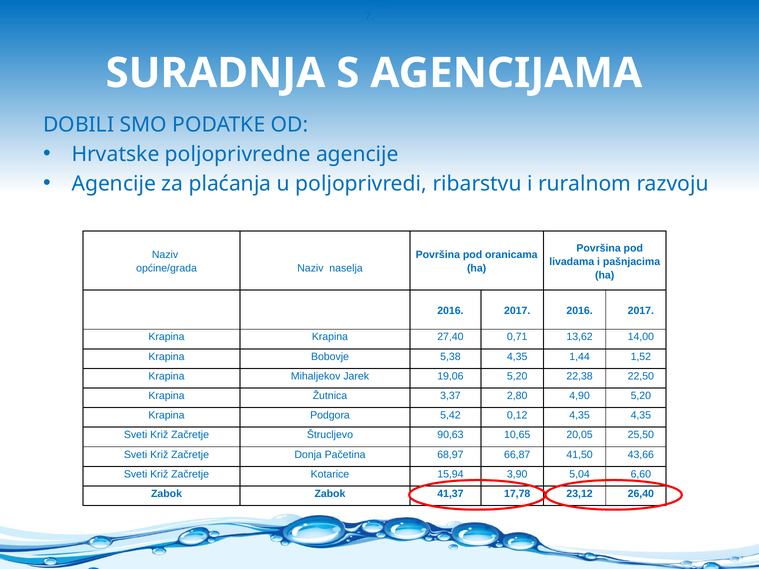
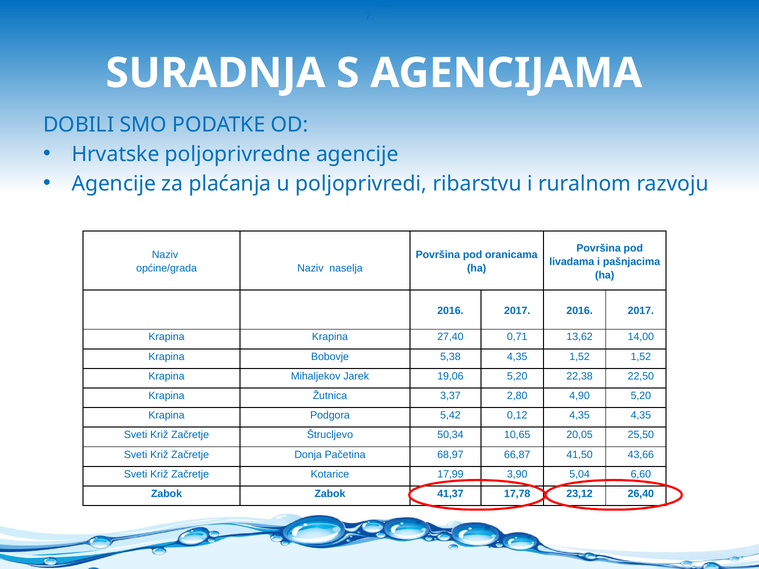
4,35 1,44: 1,44 -> 1,52 (580, 357)
90,63: 90,63 -> 50,34 (450, 435)
15,94: 15,94 -> 17,99 (450, 474)
